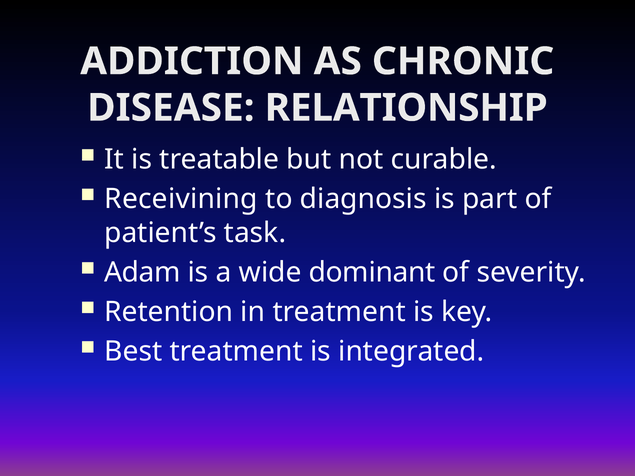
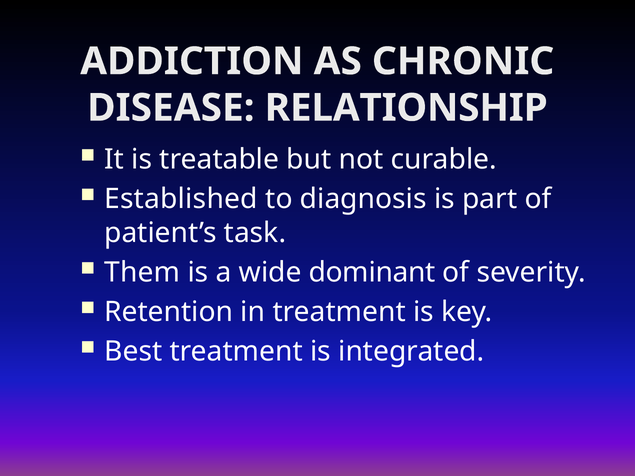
Receivining: Receivining -> Established (181, 199)
Adam: Adam -> Them (142, 273)
